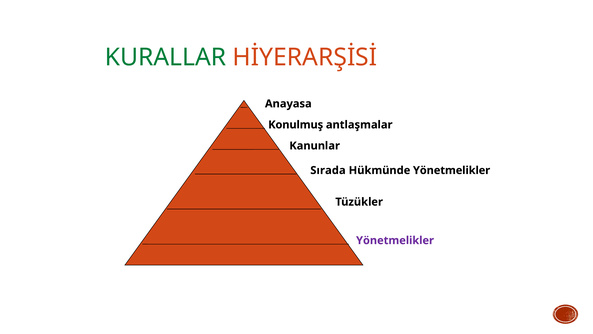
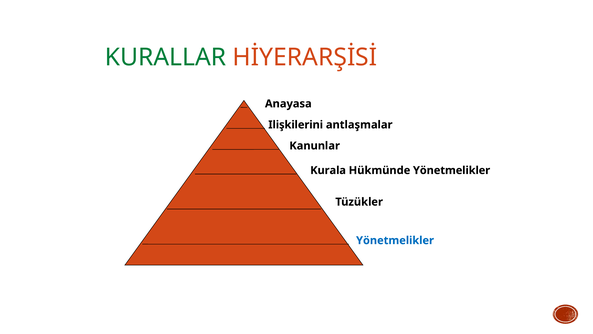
Konulmuş: Konulmuş -> Ilişkilerini (296, 125)
Sırada: Sırada -> Kurala (328, 170)
Yönetmelikler colour: purple -> blue (395, 240)
